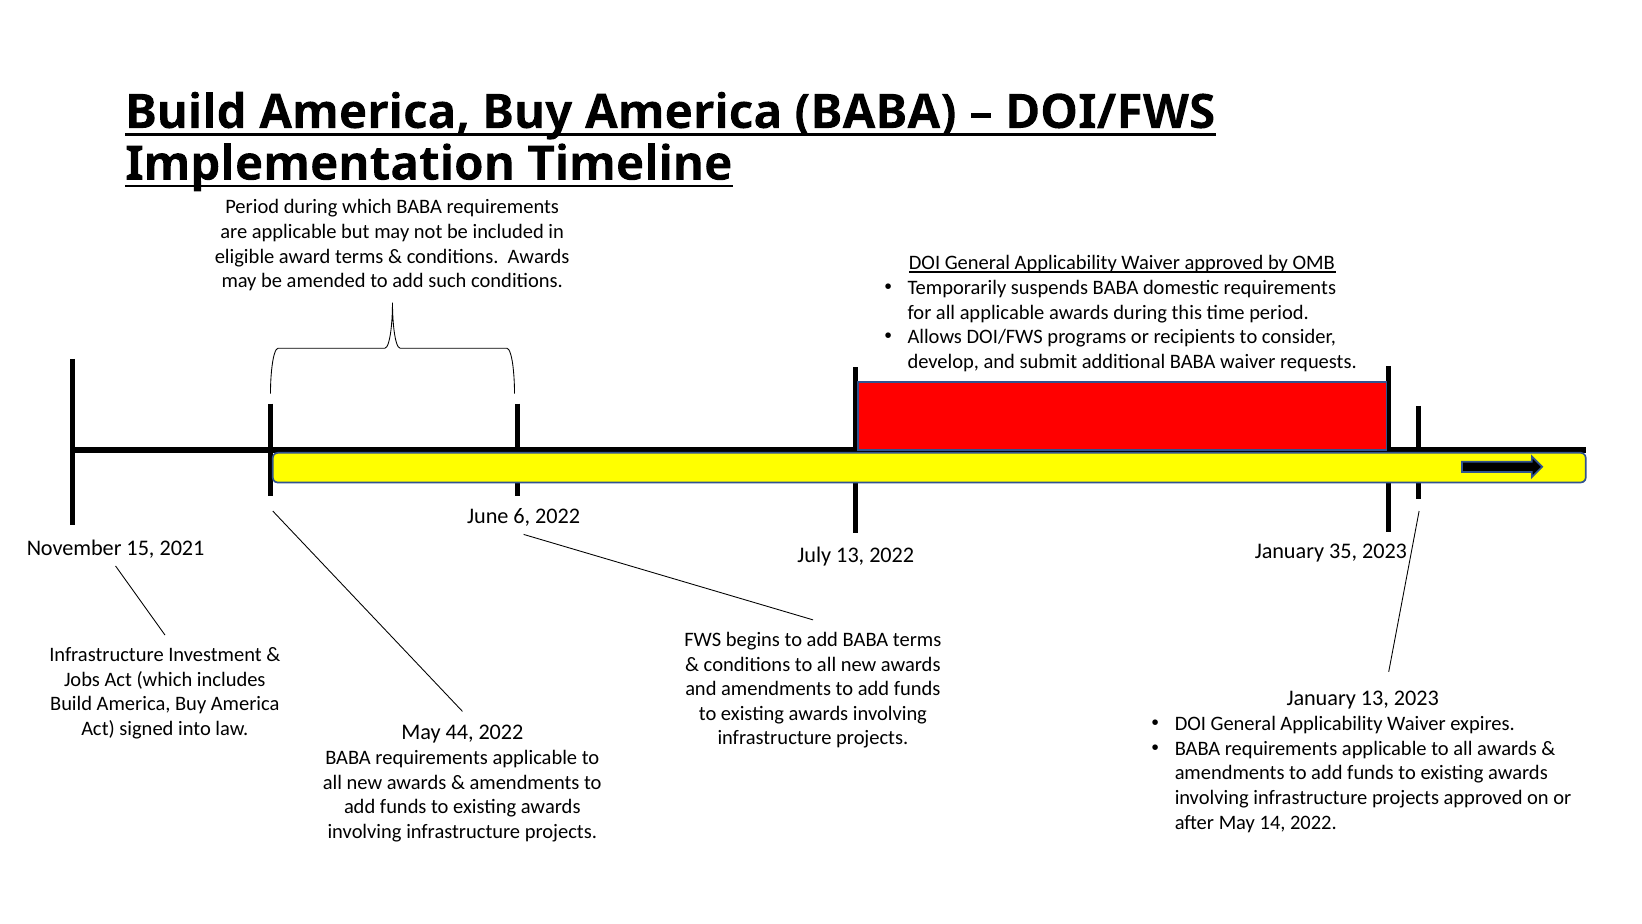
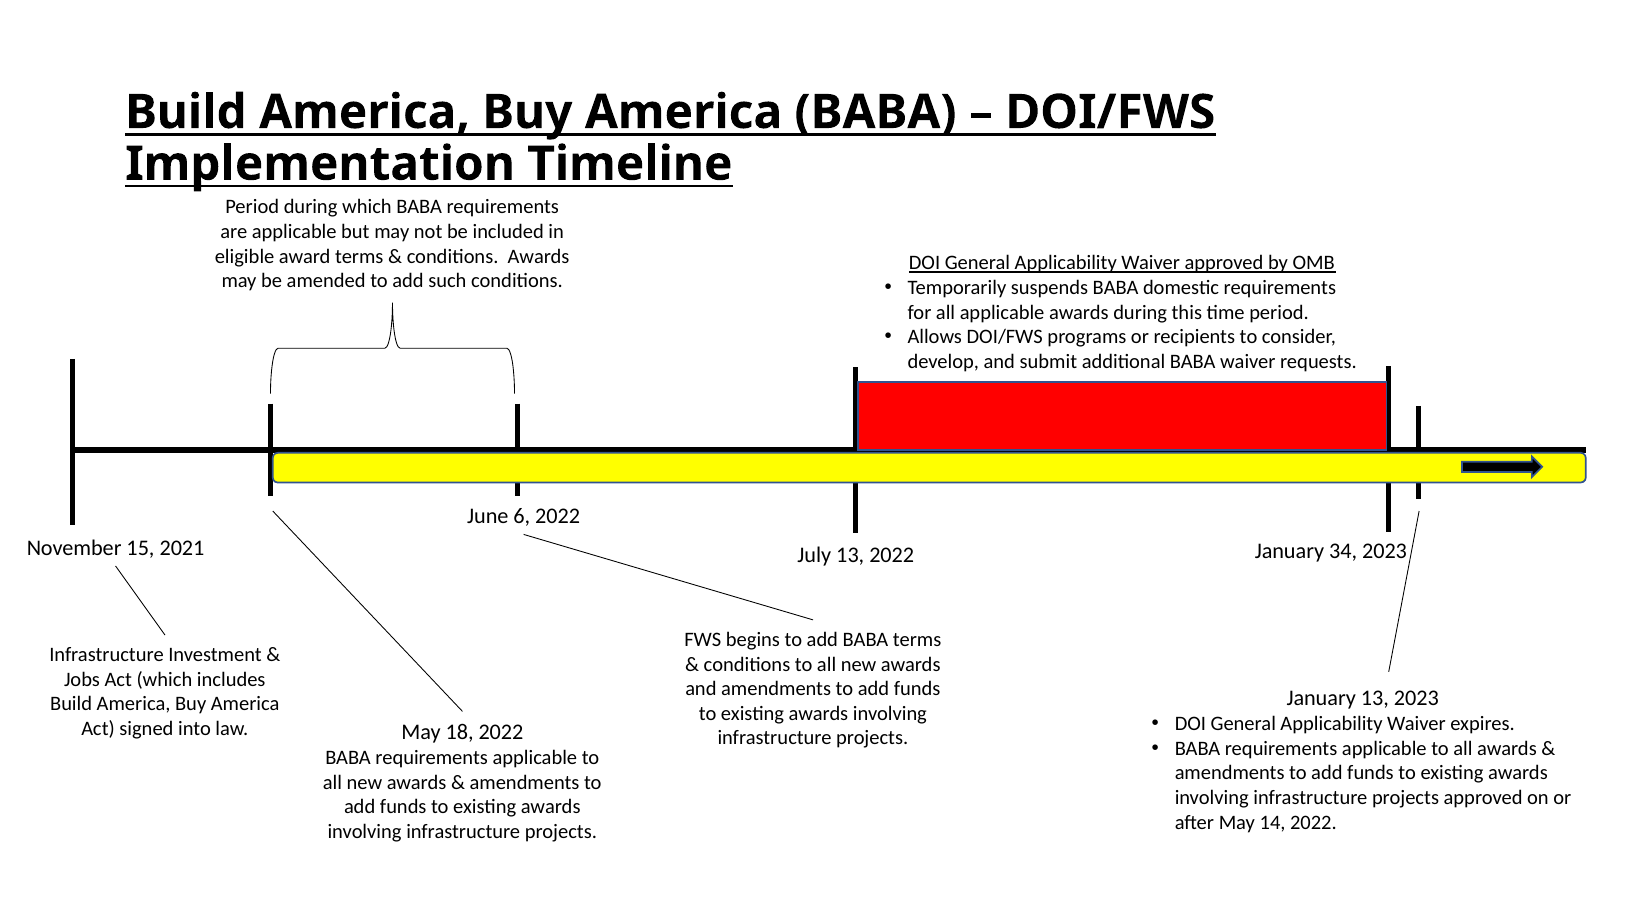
35: 35 -> 34 (1343, 551)
44: 44 -> 18 (460, 732)
